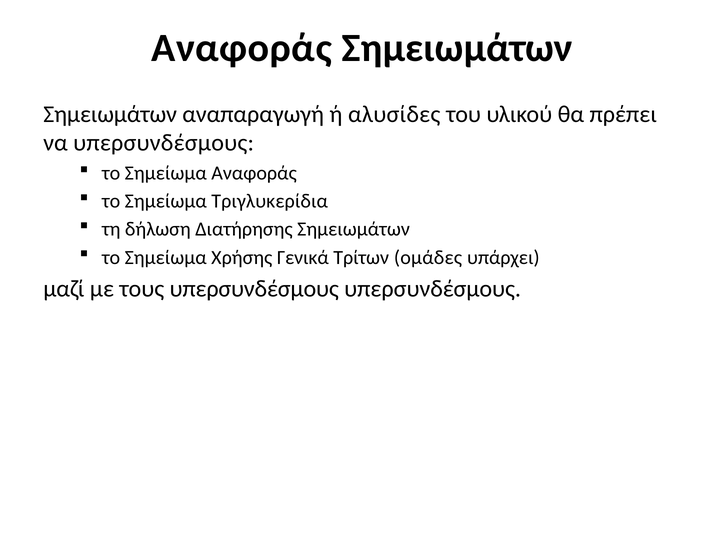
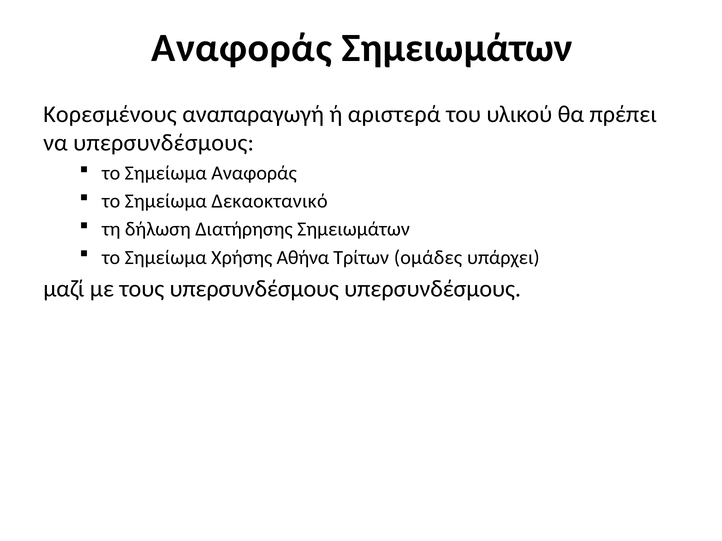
Σημειωμάτων: Σημειωμάτων -> Κορεσμένους (110, 114)
αλυσίδες: αλυσίδες -> αριστερά (394, 114)
Τριγλυκερίδια: Τριγλυκερίδια -> Δεκαοκτανικό (270, 201)
Γενικά: Γενικά -> Αθήνα (303, 258)
